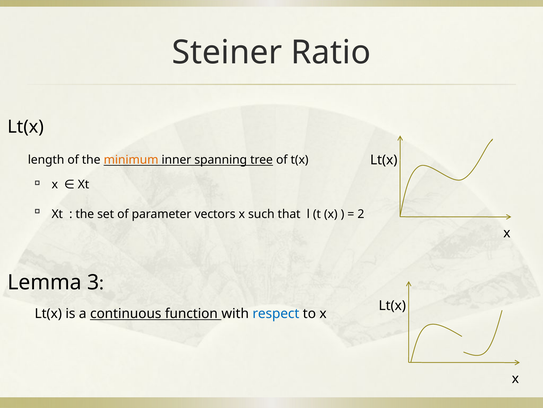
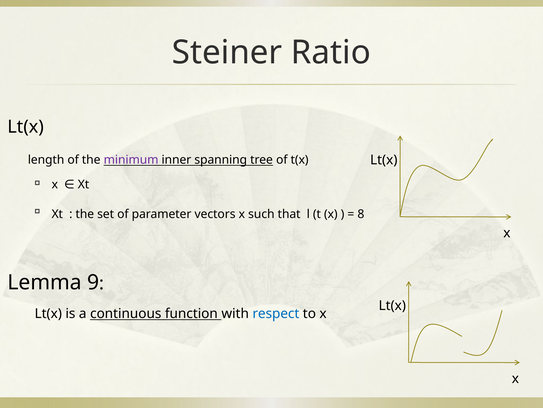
minimum colour: orange -> purple (131, 159)
2: 2 -> 8 (361, 214)
3: 3 -> 9 (93, 282)
